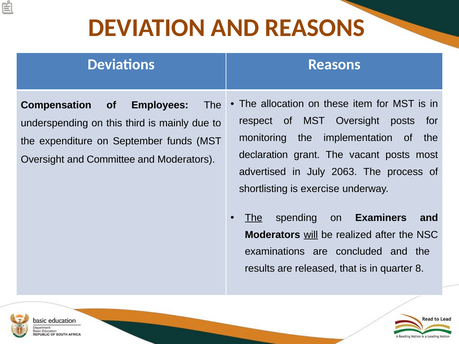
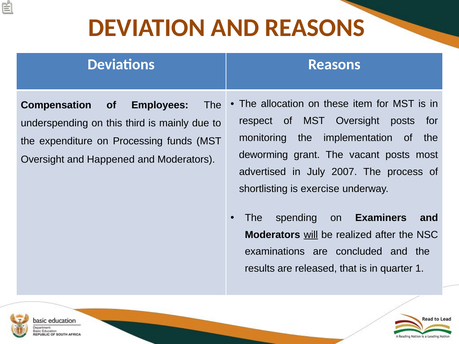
September: September -> Processing (138, 141)
declaration: declaration -> deworming (263, 155)
Committee: Committee -> Happened (111, 159)
2063: 2063 -> 2007 (344, 172)
The underline: present -> none (254, 218)
8: 8 -> 1 (420, 269)
